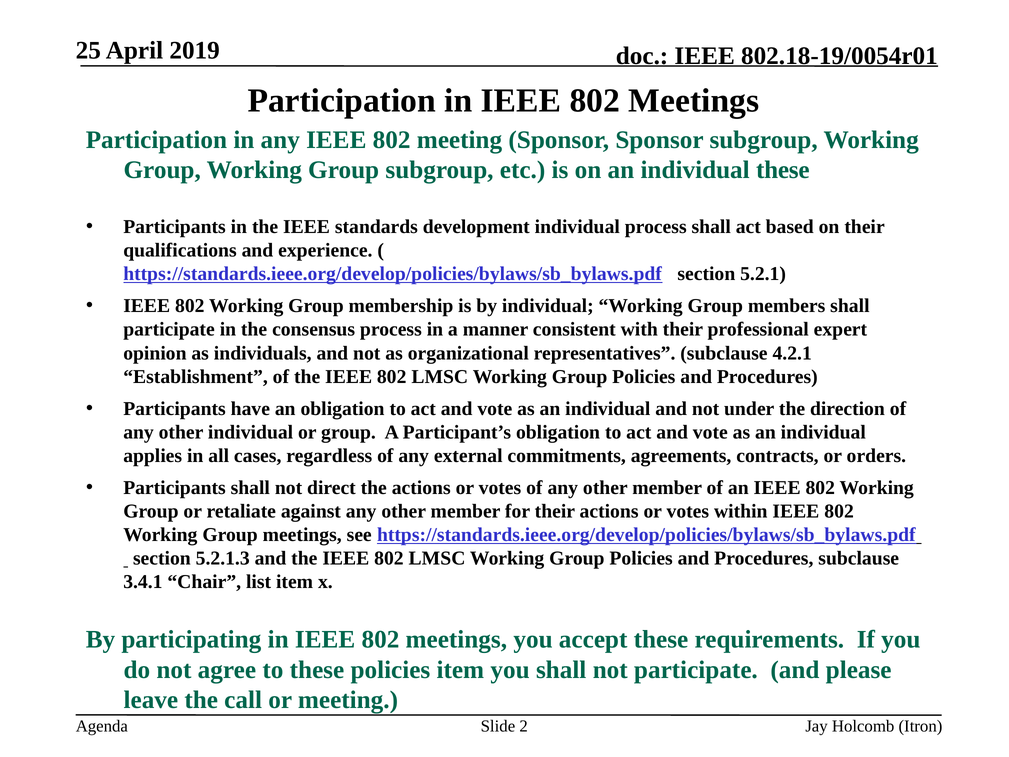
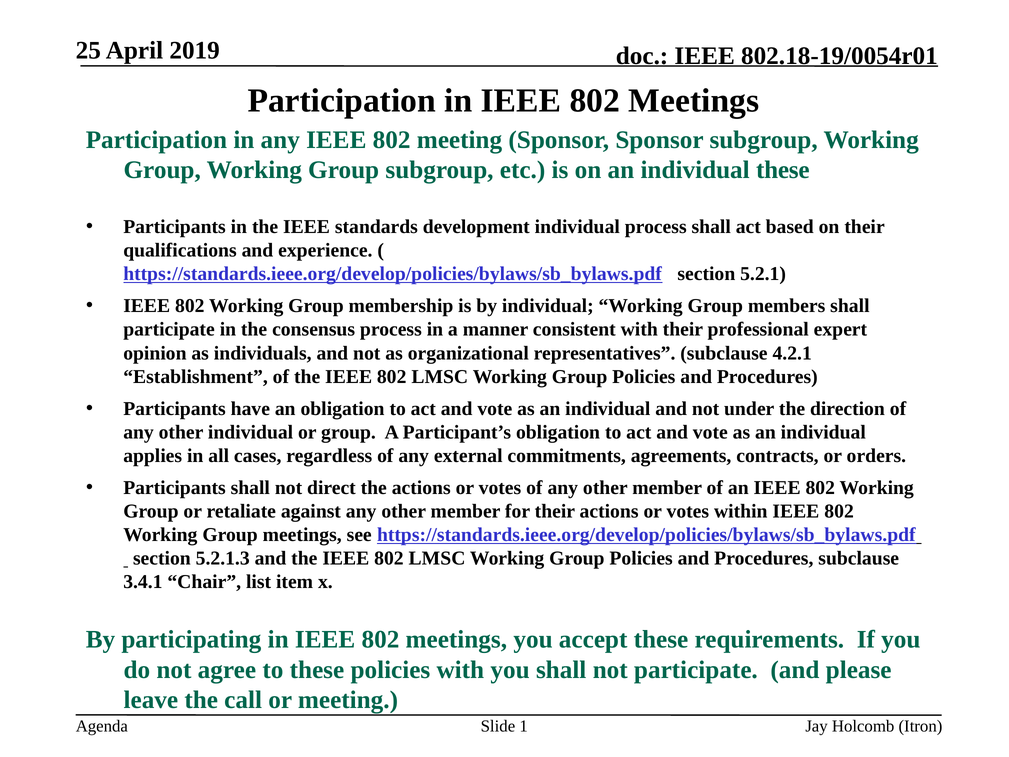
policies item: item -> with (460, 670)
2: 2 -> 1 (524, 726)
